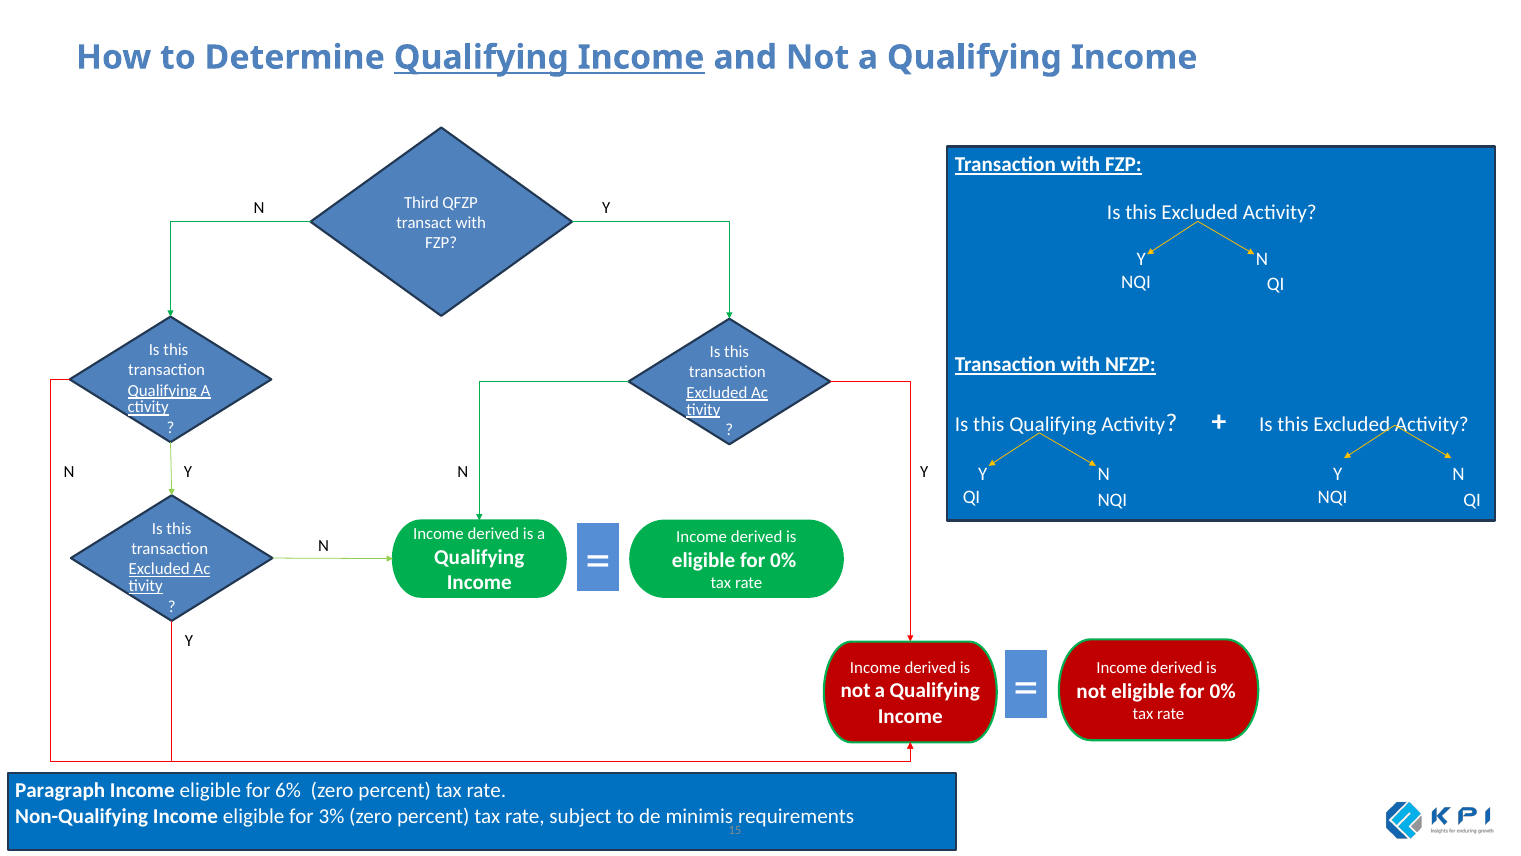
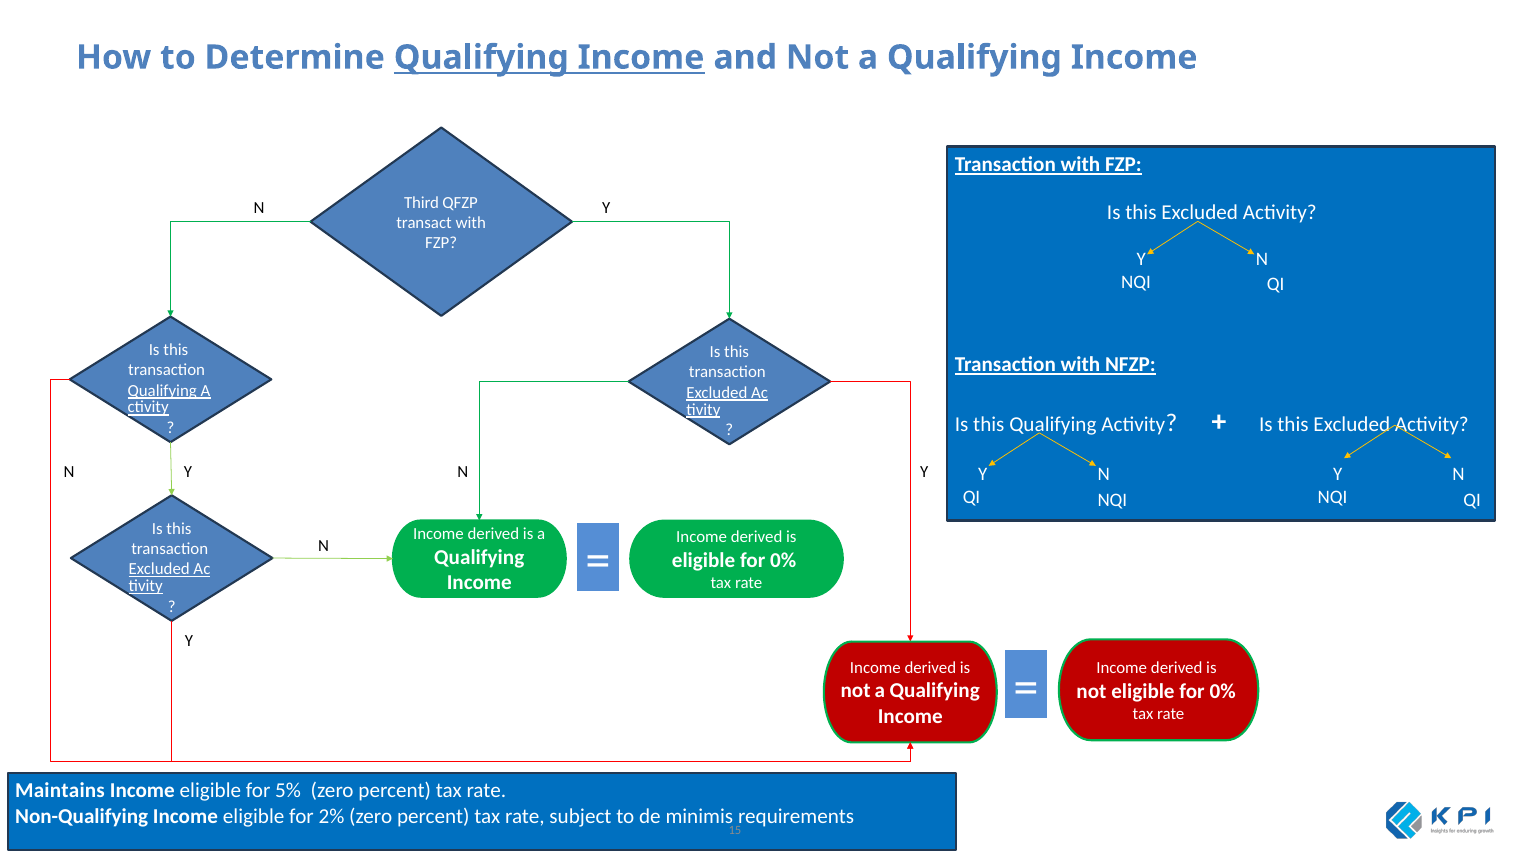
Paragraph: Paragraph -> Maintains (60, 790)
6%: 6% -> 5% (288, 790)
3%: 3% -> 2% (331, 816)
